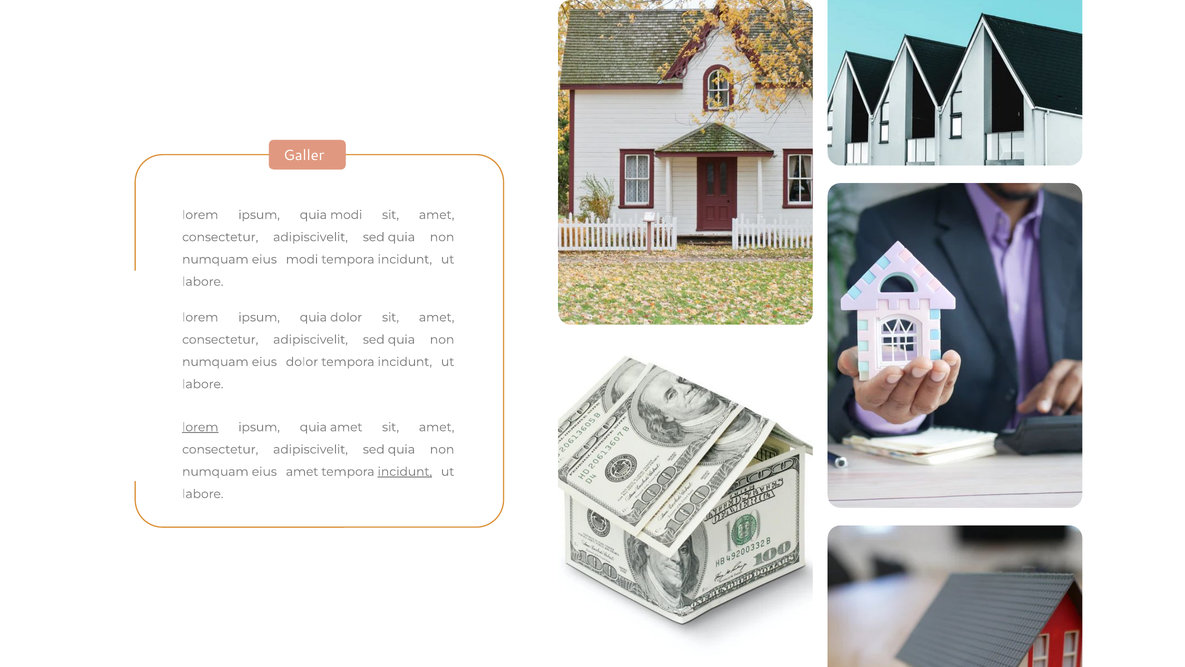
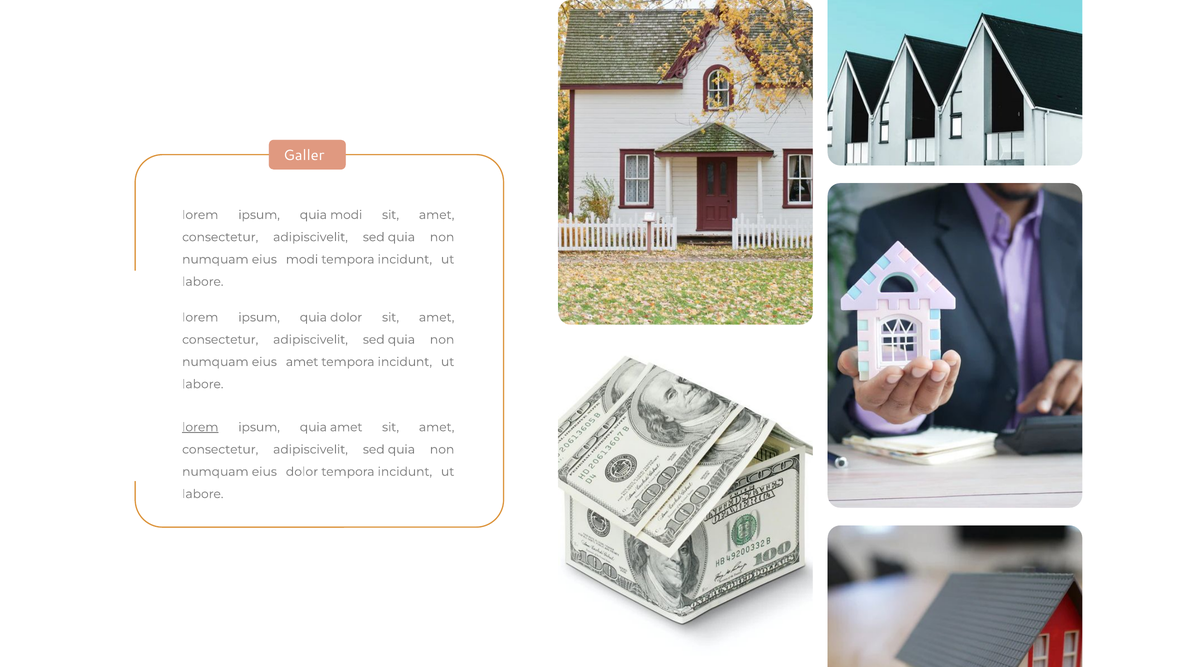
eius dolor: dolor -> amet (302, 362)
eius amet: amet -> dolor (302, 471)
incidunt underline: present -> none (405, 471)
